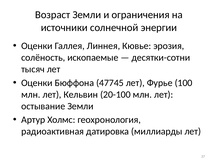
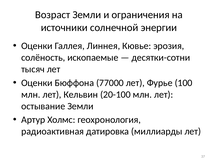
47745: 47745 -> 77000 (110, 83)
